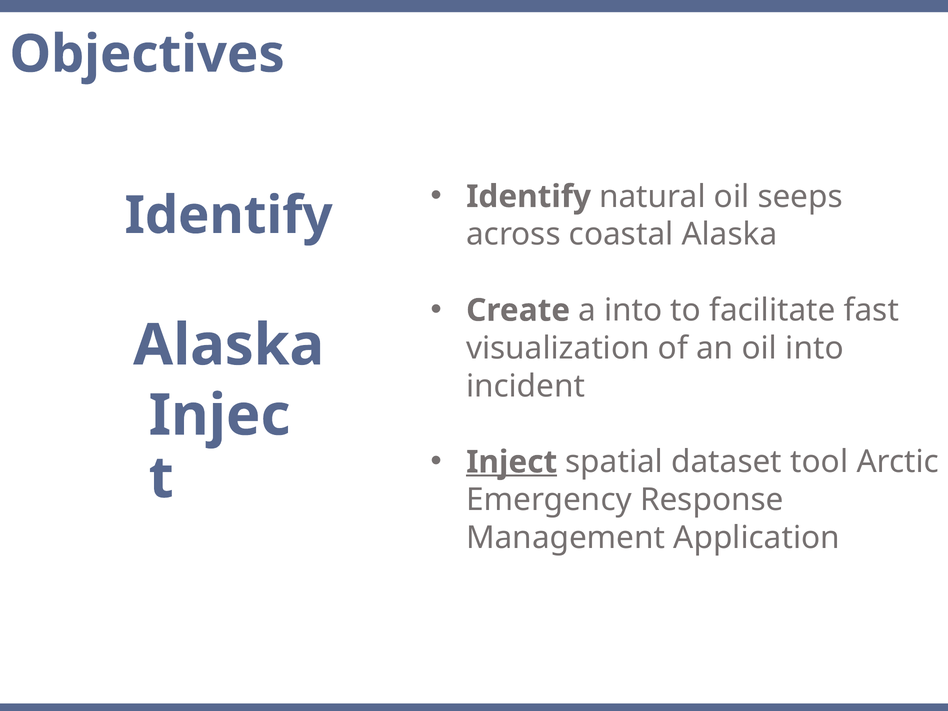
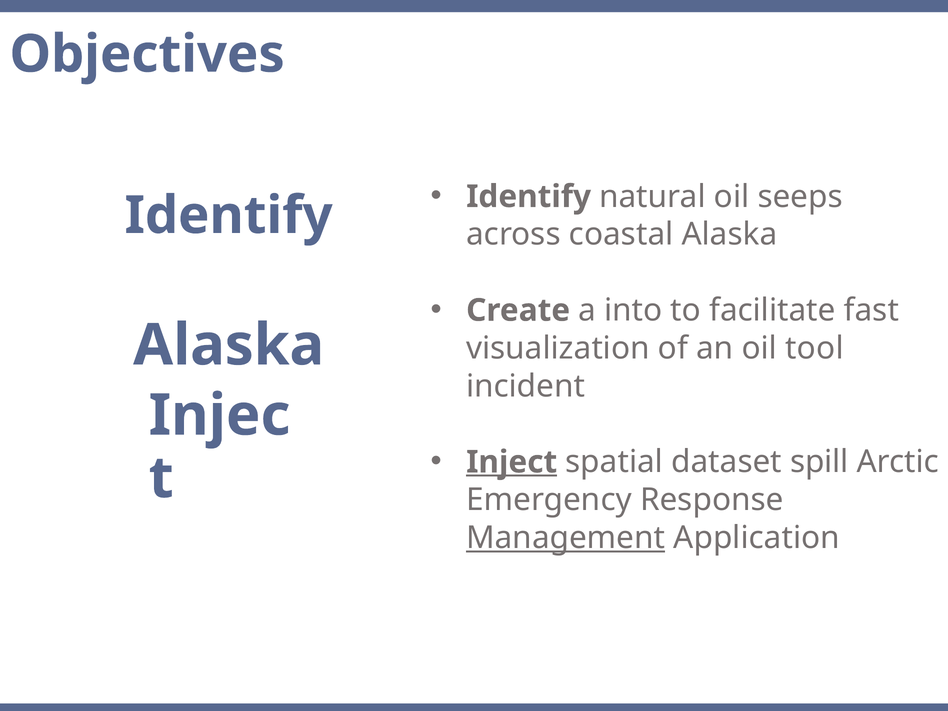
oil into: into -> tool (815, 348)
tool: tool -> spill (819, 462)
Management underline: none -> present (566, 538)
